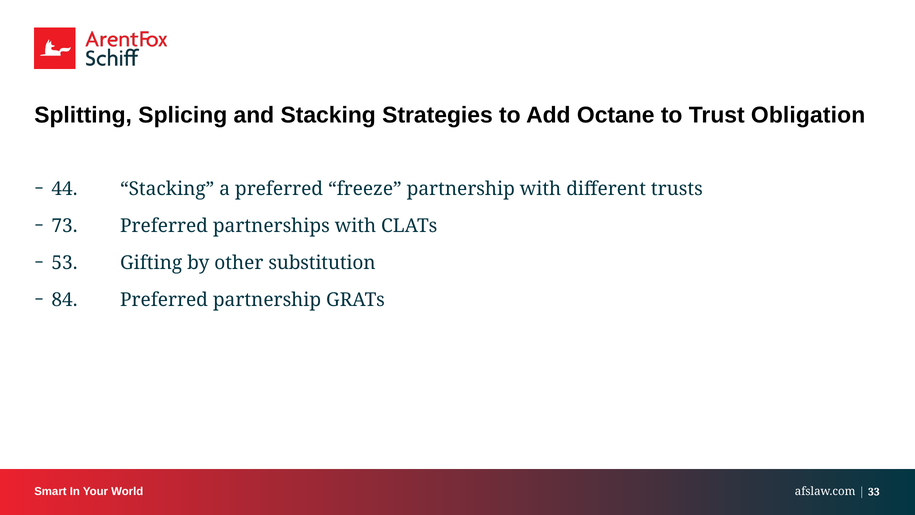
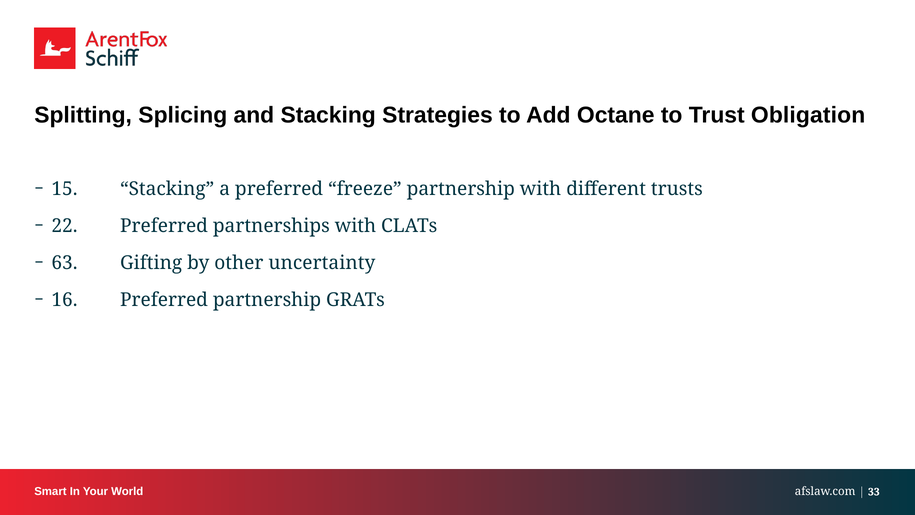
44: 44 -> 15 (64, 189)
73: 73 -> 22 (64, 226)
53: 53 -> 63 (64, 263)
substitution: substitution -> uncertainty (322, 263)
84: 84 -> 16 (64, 300)
